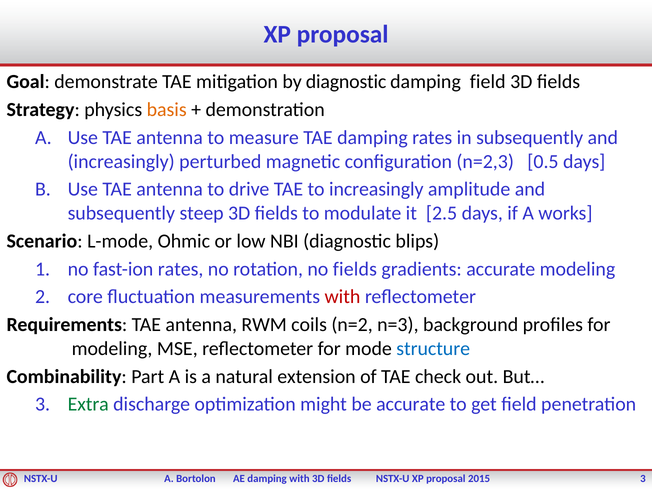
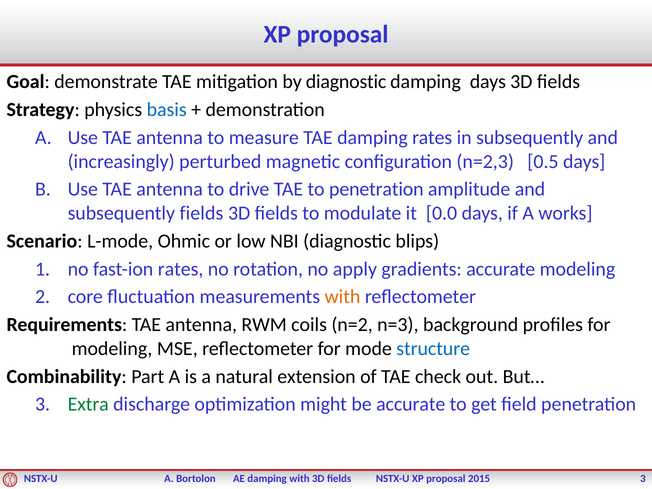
damping field: field -> days (488, 82)
basis colour: orange -> blue (167, 110)
to increasingly: increasingly -> penetration (376, 189)
subsequently steep: steep -> fields (201, 213)
2.5: 2.5 -> 0.0 (442, 213)
no fields: fields -> apply (355, 269)
with colour: red -> orange (342, 297)
